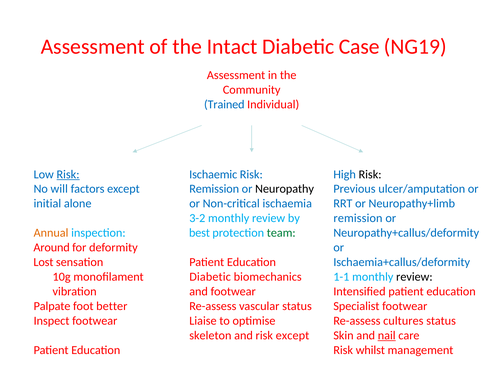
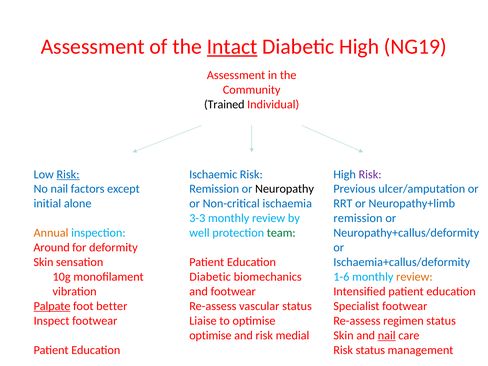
Intact underline: none -> present (232, 47)
Diabetic Case: Case -> High (359, 47)
Trained colour: blue -> black (224, 104)
Risk colour: black -> purple (370, 174)
No will: will -> nail (59, 189)
3-2: 3-2 -> 3-3 (197, 218)
best: best -> well (199, 233)
Lost: Lost -> Skin (43, 262)
1-1: 1-1 -> 1-6 (341, 277)
review colour: black -> orange (414, 277)
Palpate underline: none -> present (52, 306)
cultures: cultures -> regimen (403, 321)
skeleton: skeleton -> optimise (210, 335)
risk except: except -> medial (293, 335)
Risk whilst: whilst -> status (370, 350)
